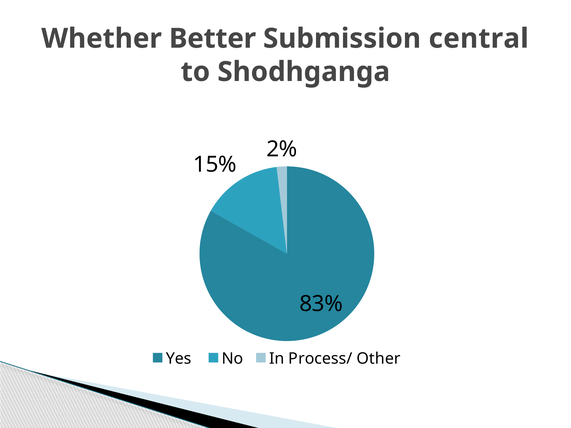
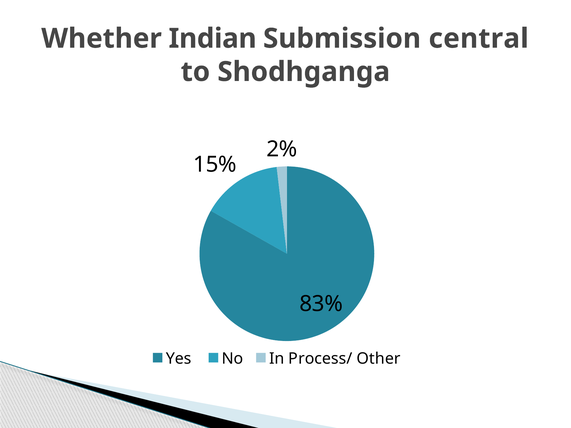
Better: Better -> Indian (213, 39)
